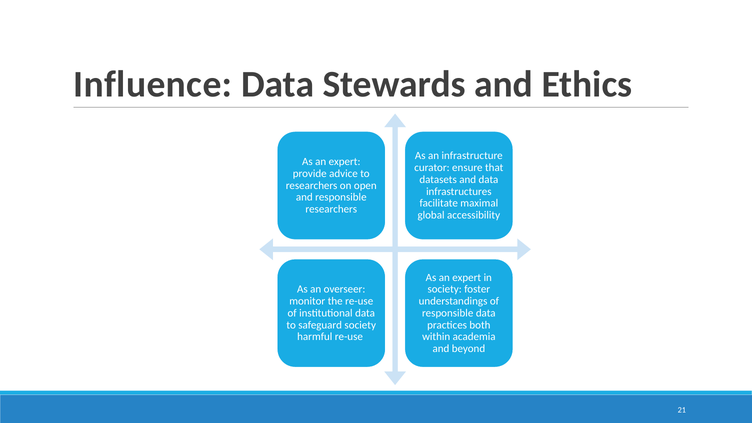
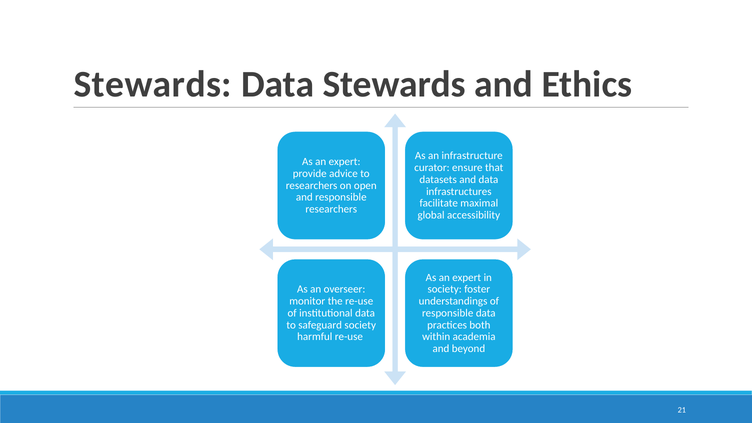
Influence: Influence -> Stewards (153, 84)
